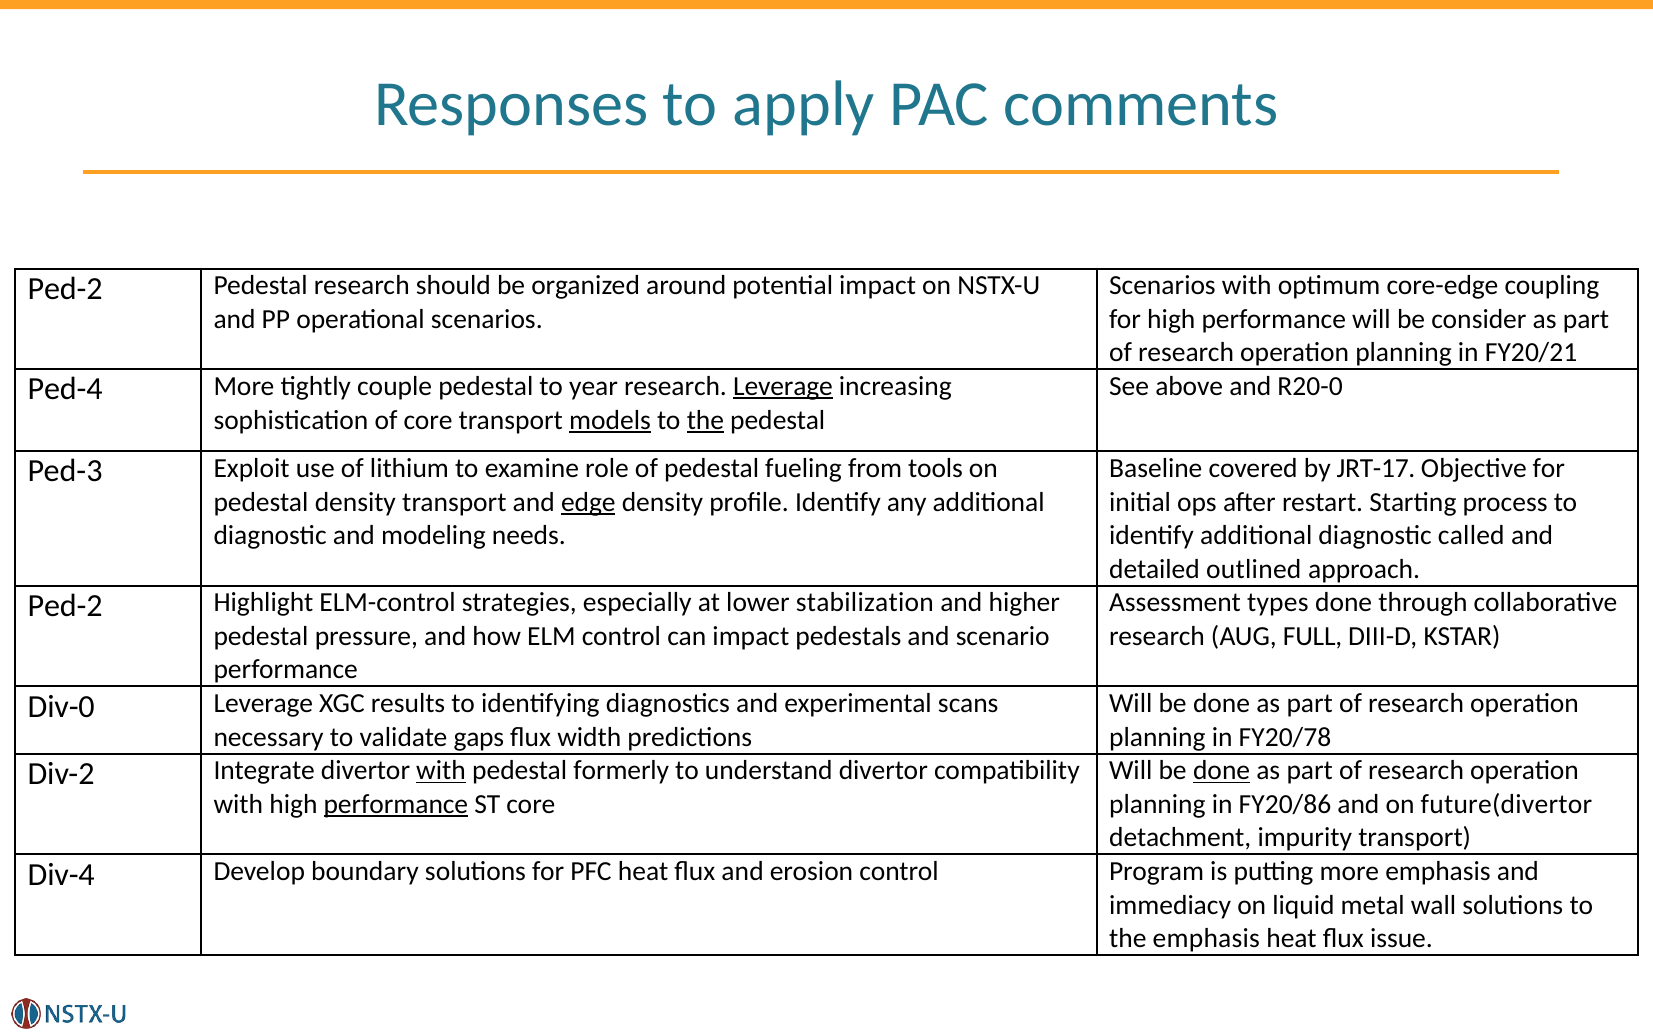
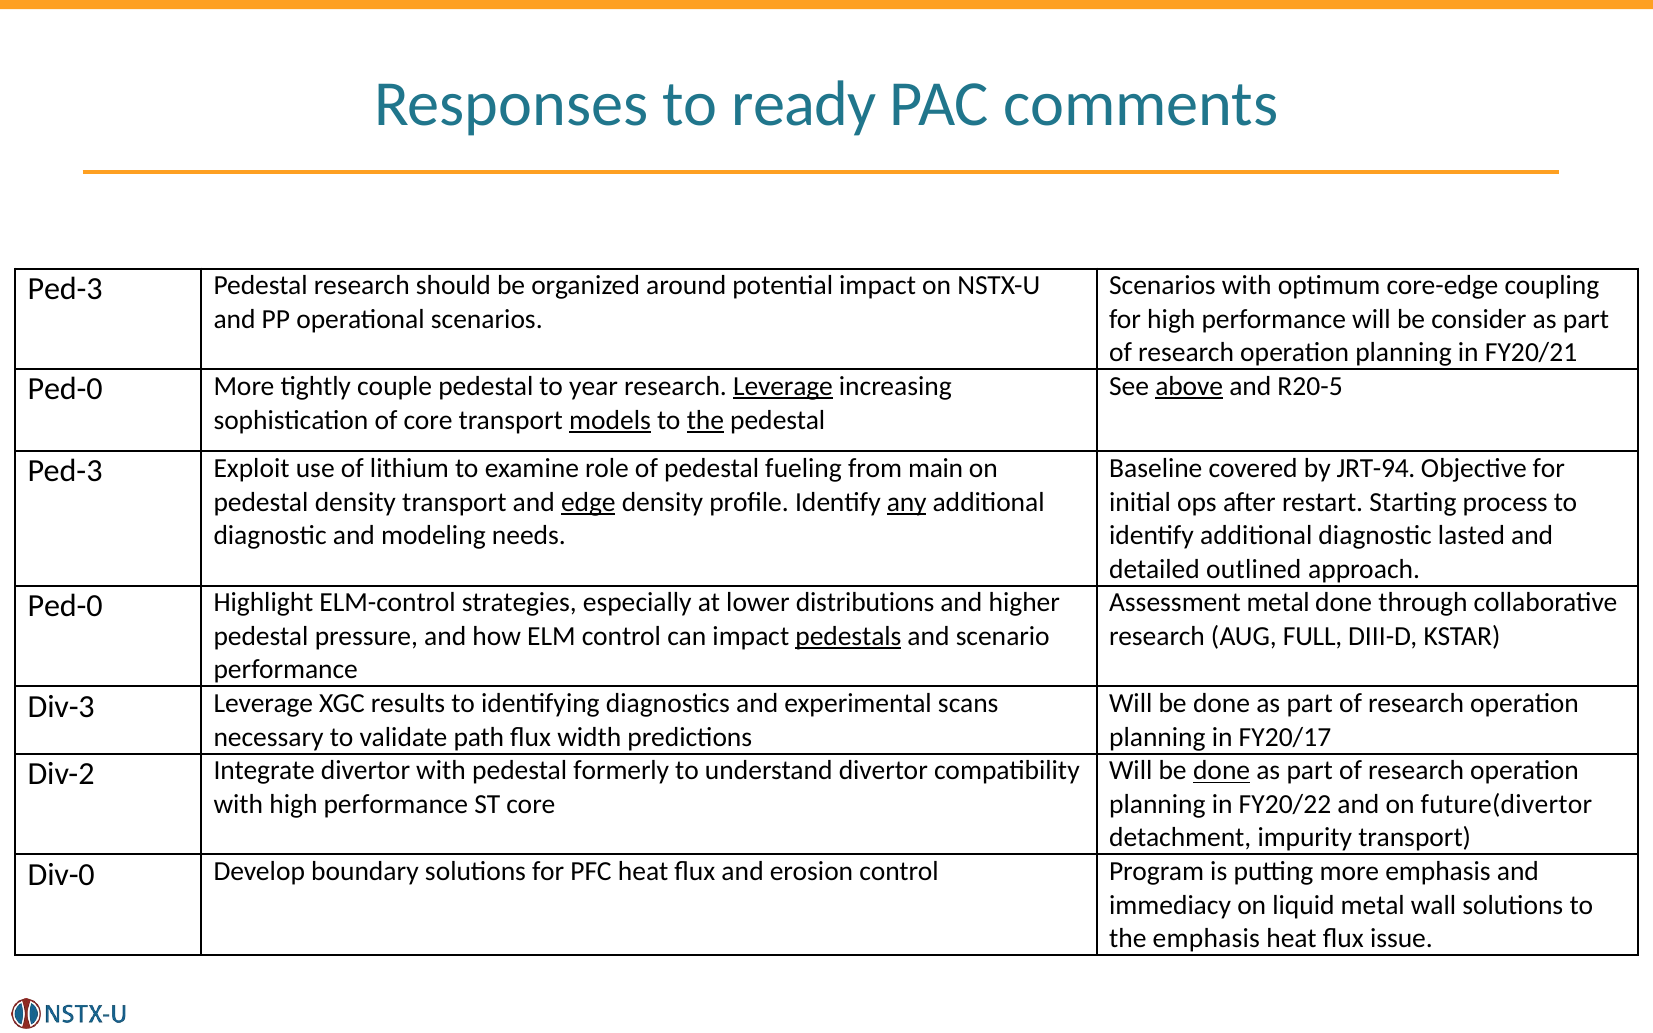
apply: apply -> ready (804, 104)
Ped-2: Ped-2 -> Ped-3 (65, 289)
above underline: none -> present (1189, 387)
R20-0: R20-0 -> R20-5 (1310, 387)
Ped-4: Ped-4 -> Ped-0 (65, 389)
JRT-17: JRT-17 -> JRT-94 (1376, 468)
tools: tools -> main (936, 468)
any underline: none -> present (907, 502)
called: called -> lasted (1472, 536)
Assessment types: types -> metal (1278, 603)
Ped-2: Ped-2 -> Ped-0 (65, 606)
stabilization: stabilization -> distributions (865, 603)
pedestals underline: none -> present (848, 636)
Div-0: Div-0 -> Div-3 (61, 706)
gaps: gaps -> path (479, 737)
FY20/78: FY20/78 -> FY20/17 (1285, 737)
with underline: present -> none (441, 771)
performance underline: present -> none (396, 804)
FY20/86: FY20/86 -> FY20/22 (1285, 804)
Div-4: Div-4 -> Div-0 (61, 875)
